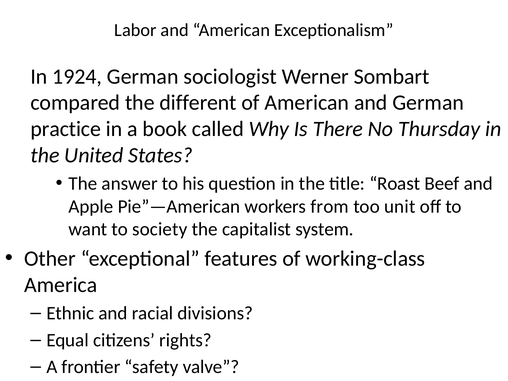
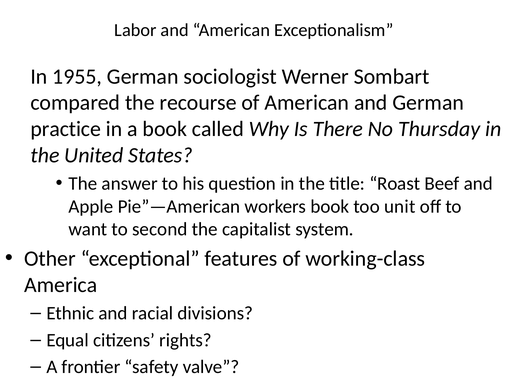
1924: 1924 -> 1955 (77, 76)
different: different -> recourse (198, 103)
workers from: from -> book (330, 206)
society: society -> second (160, 229)
